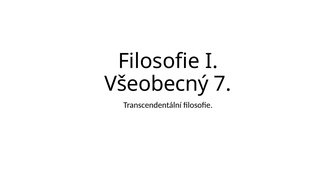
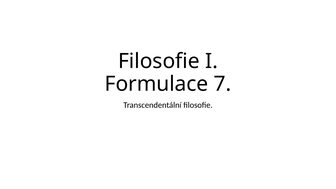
Všeobecný: Všeobecný -> Formulace (156, 84)
